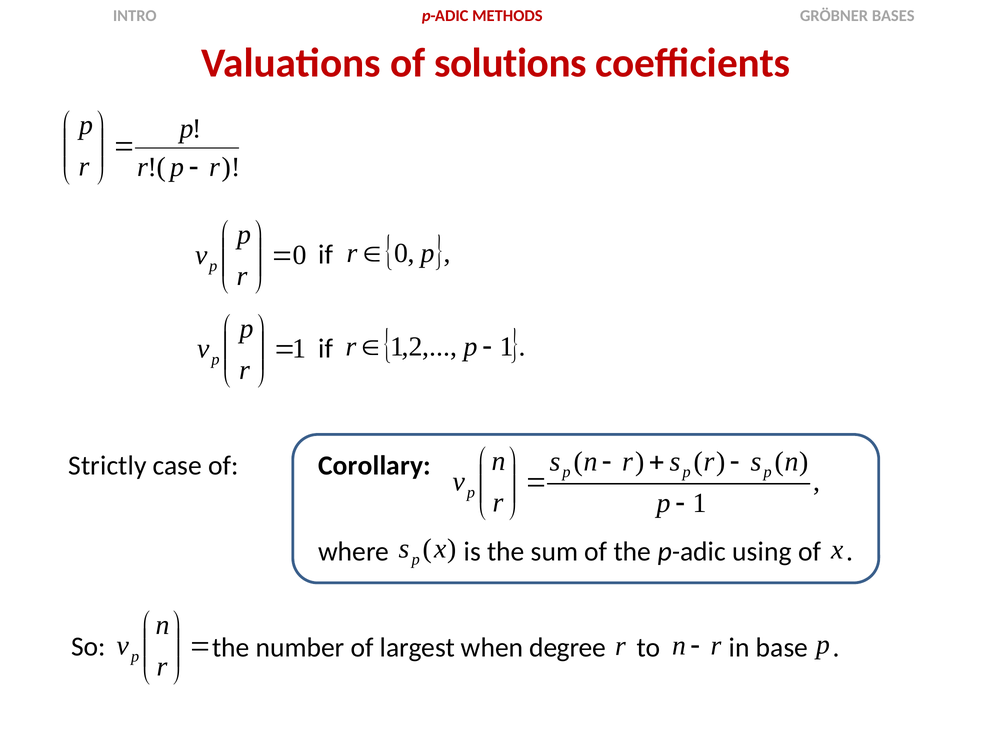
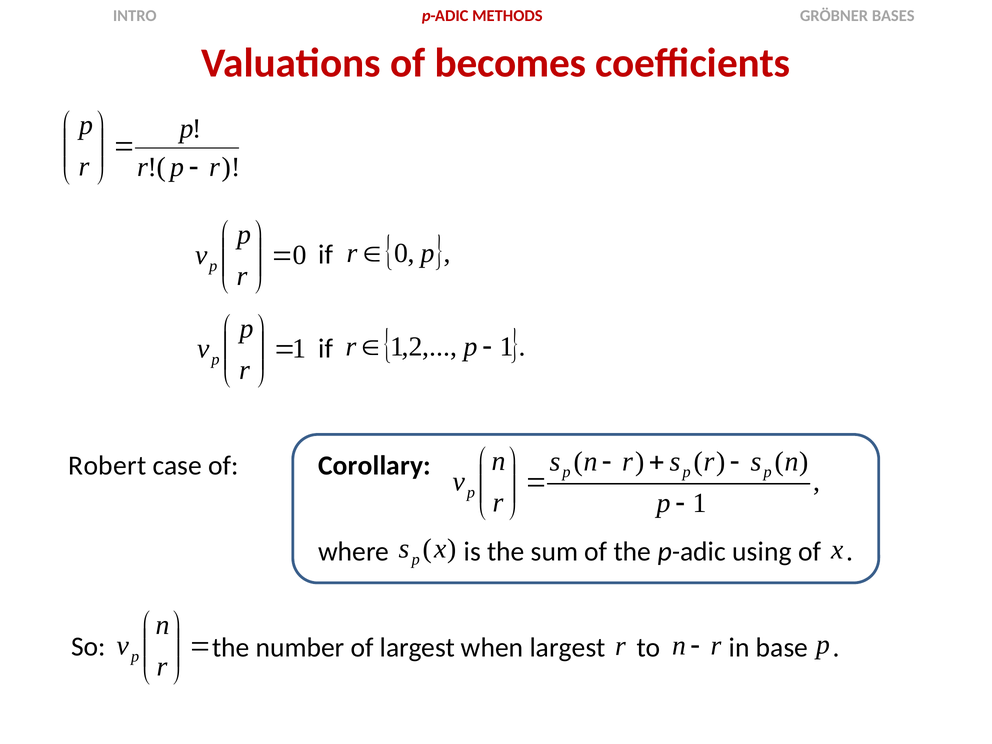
solutions: solutions -> becomes (510, 63)
Strictly: Strictly -> Robert (107, 466)
when degree: degree -> largest (568, 648)
